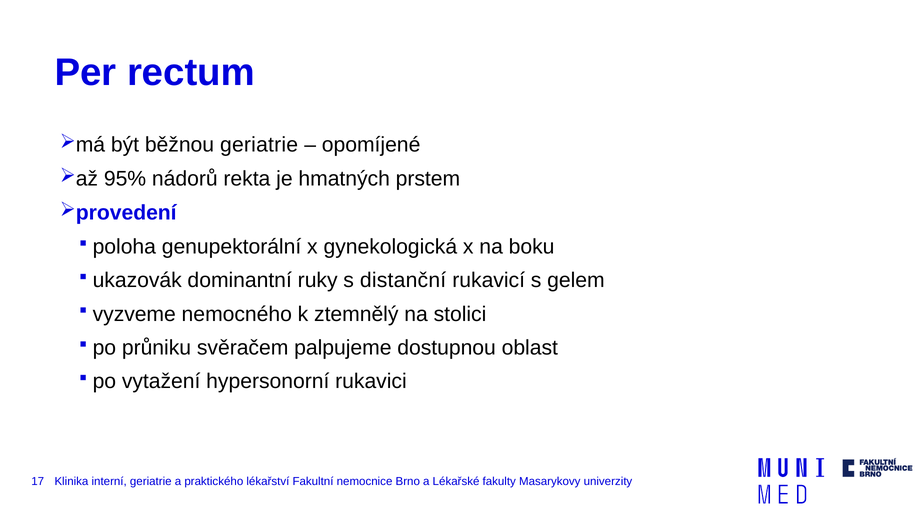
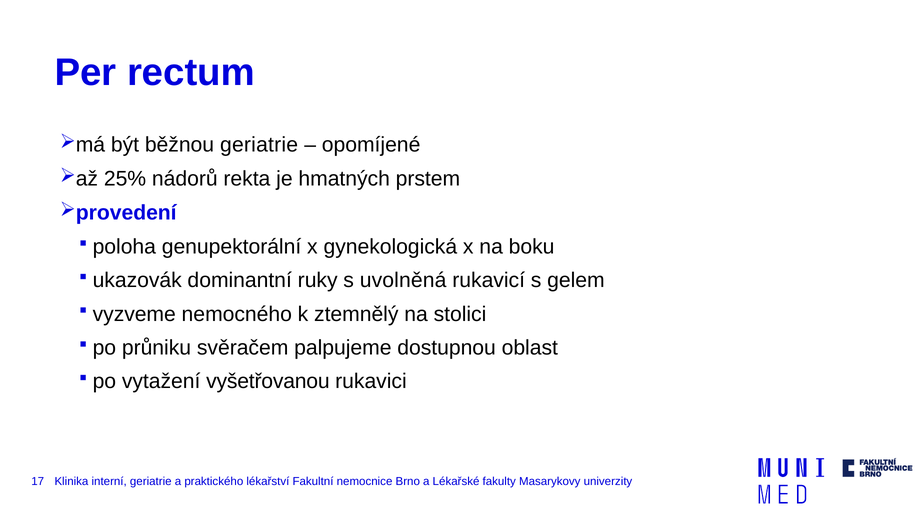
95%: 95% -> 25% (125, 179)
distanční: distanční -> uvolněná (403, 280)
hypersonorní: hypersonorní -> vyšetřovanou (268, 382)
